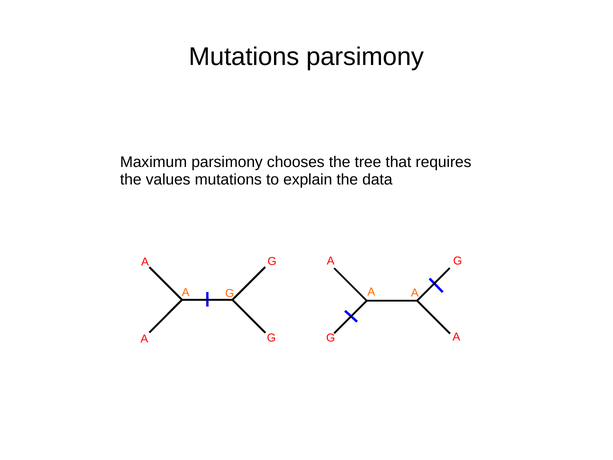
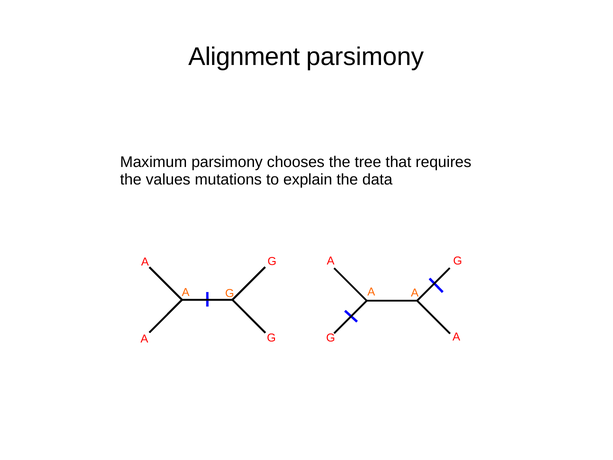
Mutations: Mutations -> Alignment (244, 57)
